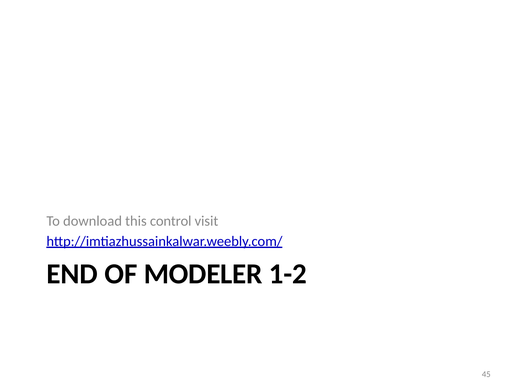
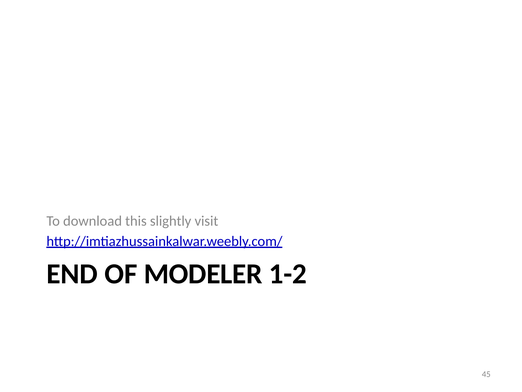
control: control -> slightly (171, 221)
